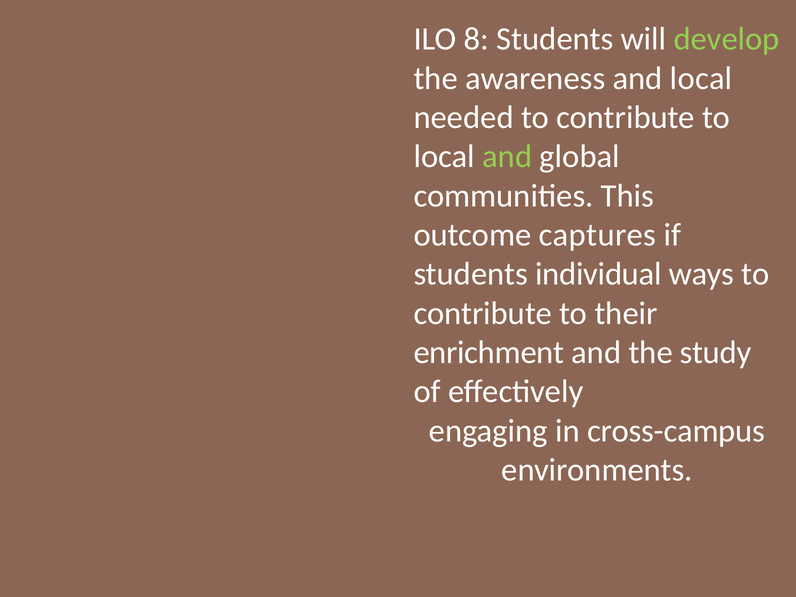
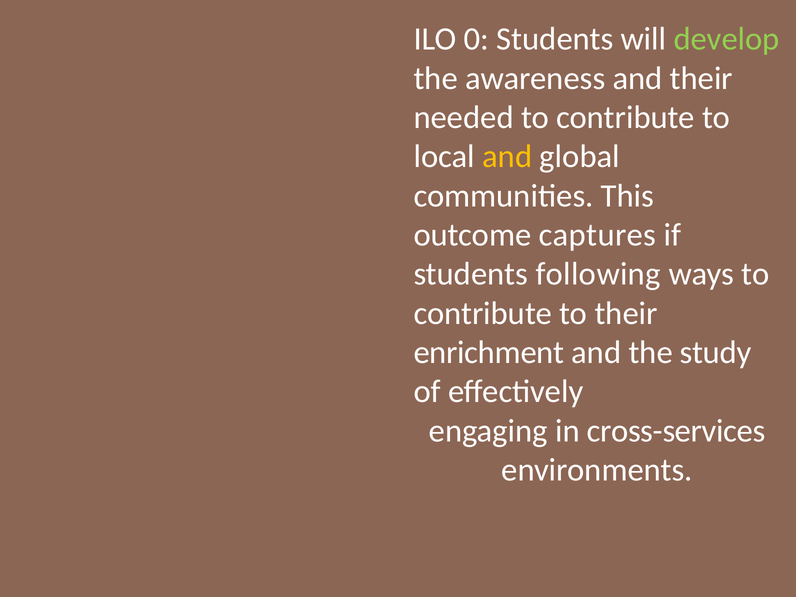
8: 8 -> 0 (476, 39)
and local: local -> their (701, 78)
and colour: light green -> yellow (507, 157)
individual: individual -> following (598, 274)
cross-campus: cross-campus -> cross-services (676, 431)
